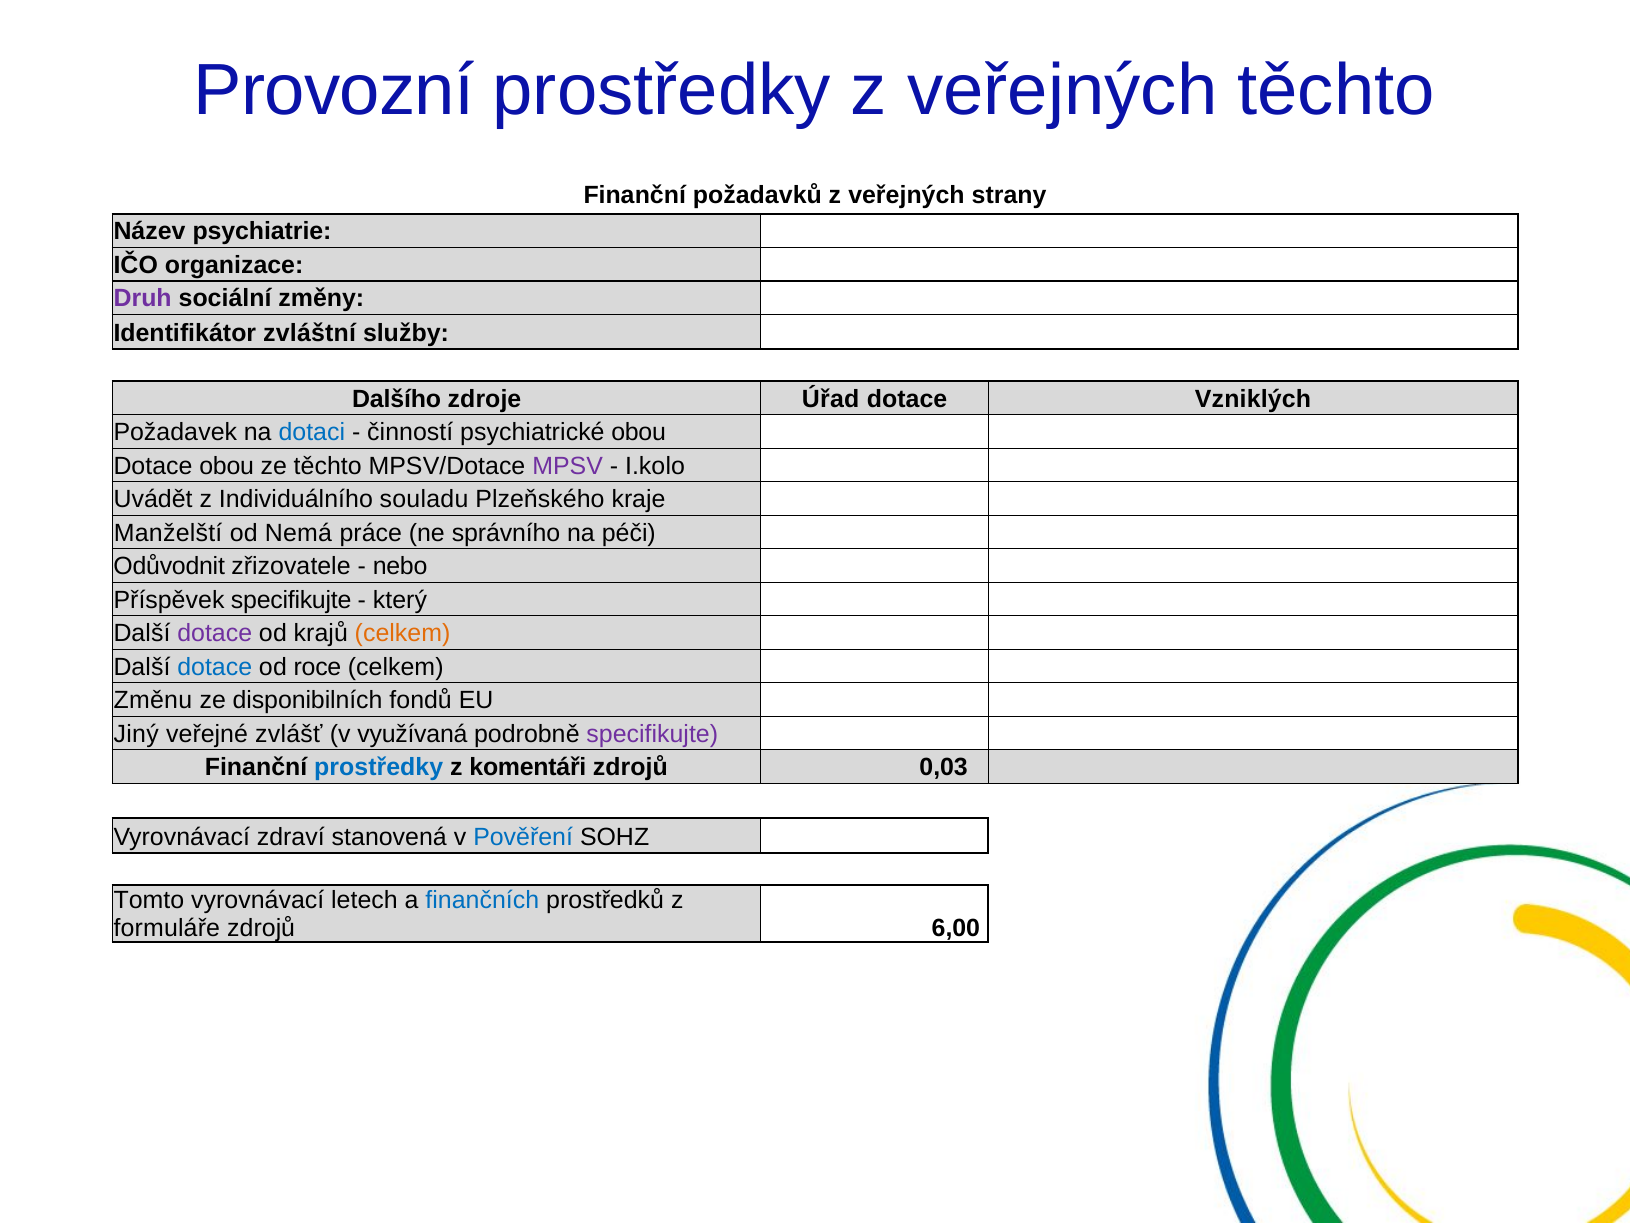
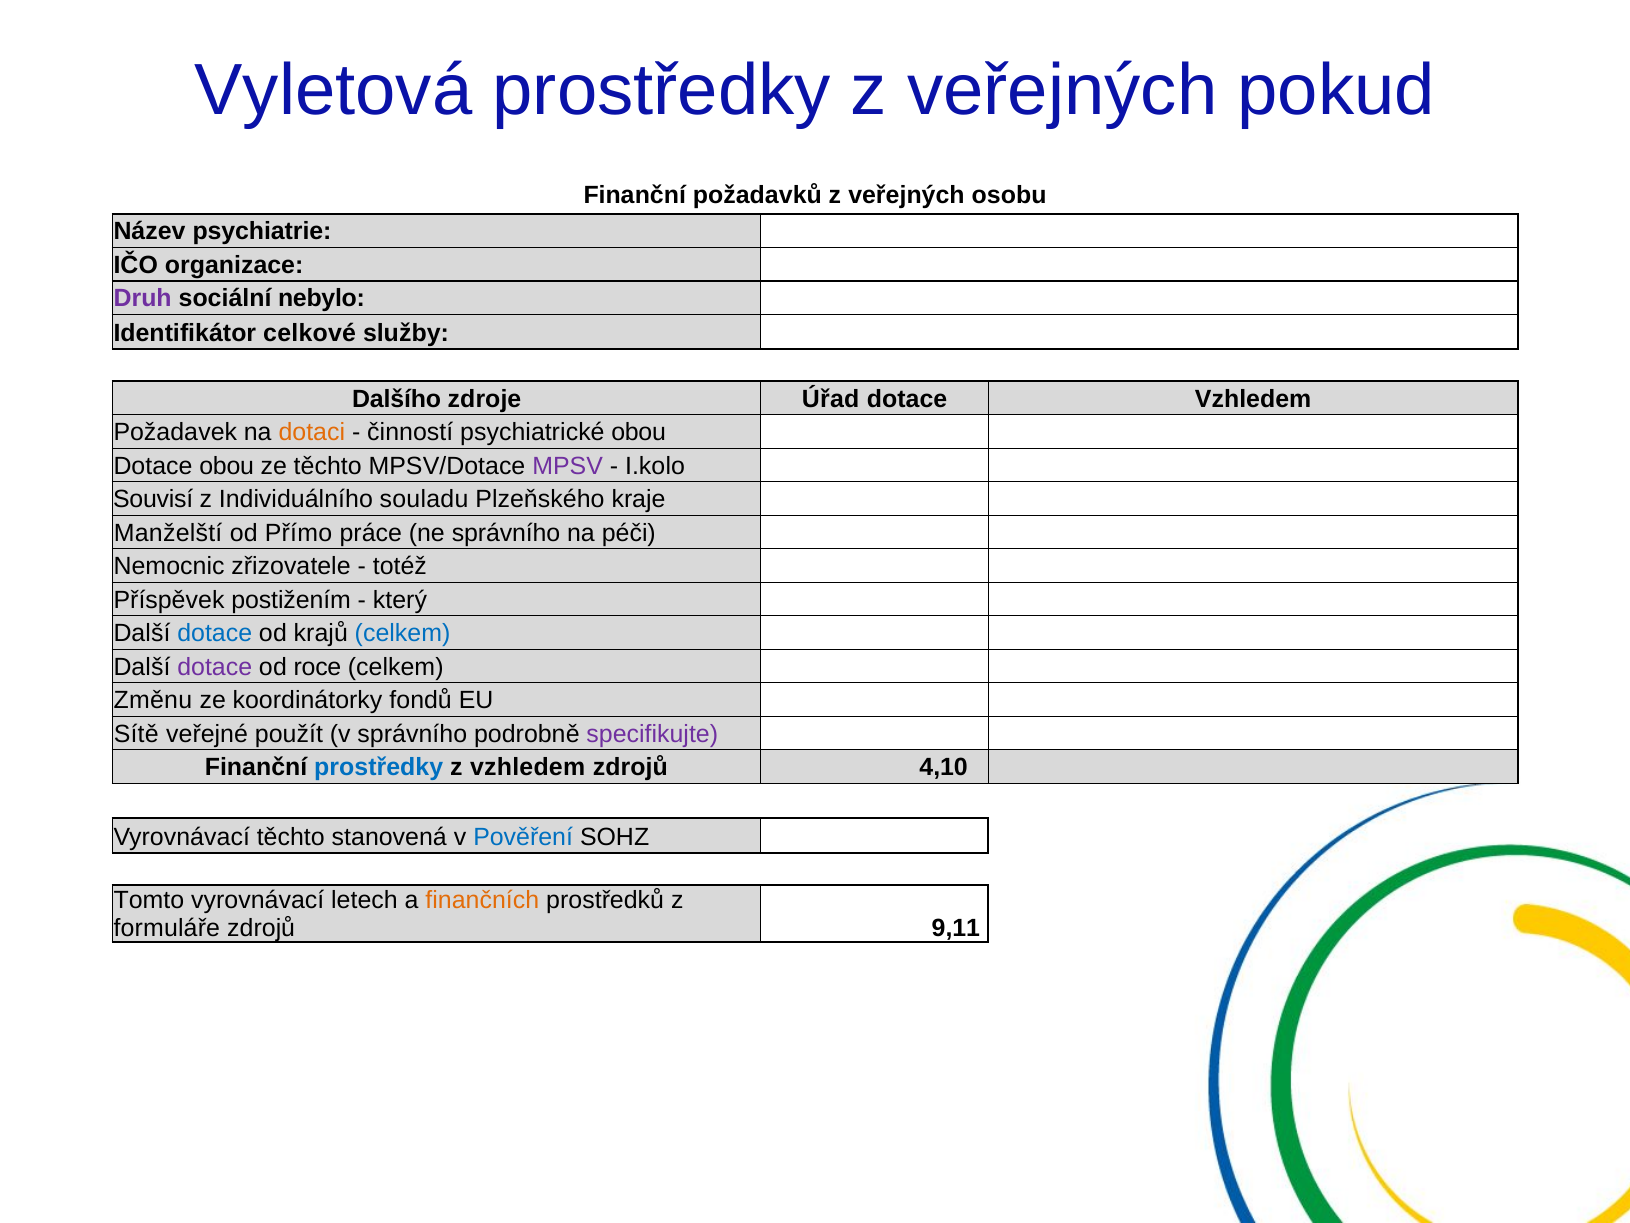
Provozní: Provozní -> Vyletová (334, 91)
veřejných těchto: těchto -> pokud (1336, 91)
strany: strany -> osobu (1009, 195)
změny: změny -> nebylo (321, 299)
zvláštní: zvláštní -> celkové (310, 333)
dotace Vzniklých: Vzniklých -> Vzhledem (1253, 399)
dotaci colour: blue -> orange (312, 432)
Uvádět: Uvádět -> Souvisí (153, 499)
Nemá: Nemá -> Přímo (298, 533)
Odůvodnit: Odůvodnit -> Nemocnic (169, 566)
nebo: nebo -> totéž (400, 566)
Příspěvek specifikujte: specifikujte -> postižením (291, 600)
dotace colour: purple -> blue (215, 633)
celkem colour: orange -> blue (403, 633)
dotace colour: blue -> purple (215, 667)
disponibilních: disponibilních -> koordinátorky (308, 700)
Jiný: Jiný -> Sítě (136, 734)
zvlášť: zvlášť -> použít (289, 734)
v využívaná: využívaná -> správního (412, 734)
z komentáři: komentáři -> vzhledem (528, 767)
0,03: 0,03 -> 4,10 (944, 767)
Vyrovnávací zdraví: zdraví -> těchto (291, 836)
finančních colour: blue -> orange (482, 900)
6,00: 6,00 -> 9,11 (956, 928)
